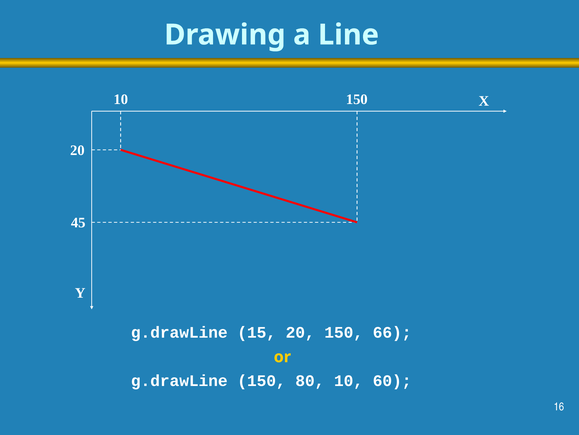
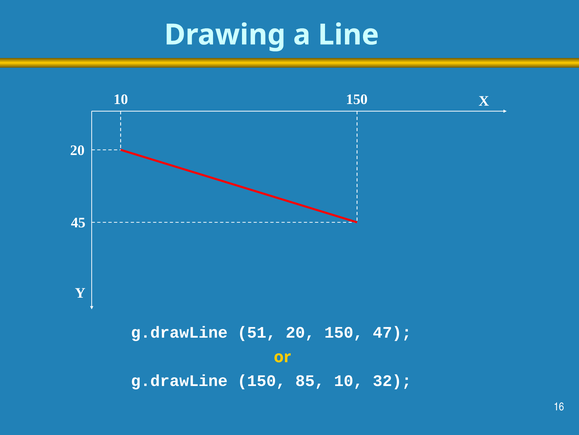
15: 15 -> 51 (257, 332)
66: 66 -> 47 (392, 332)
80: 80 -> 85 (310, 380)
60: 60 -> 32 (392, 380)
